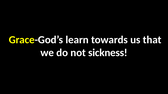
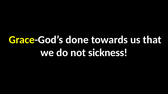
learn: learn -> done (77, 40)
